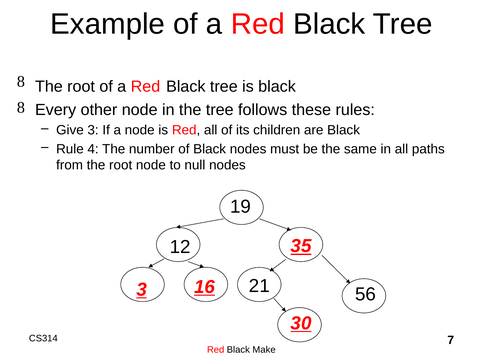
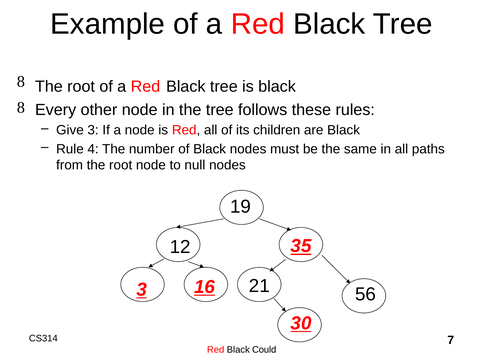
Make: Make -> Could (264, 350)
